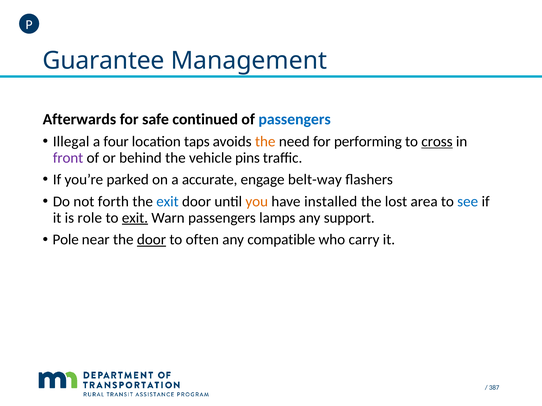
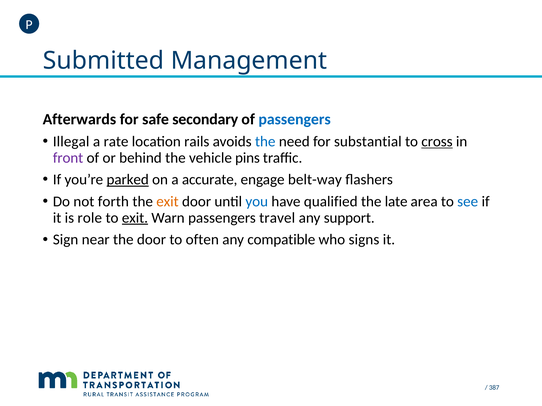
Guarantee: Guarantee -> Submitted (103, 61)
continued: continued -> secondary (205, 119)
four: four -> rate (116, 142)
taps: taps -> rails (197, 142)
the colour: orange -> blue (265, 142)
performing: performing -> substantial (368, 142)
parked underline: none -> present (128, 180)
exit colour: blue -> orange (167, 202)
you colour: orange -> blue (257, 202)
installed: installed -> qualified (331, 202)
lost: lost -> late (396, 202)
lamps: lamps -> travel (277, 218)
Pole: Pole -> Sign (66, 240)
door underline: present -> none (151, 240)
carry: carry -> signs (364, 240)
